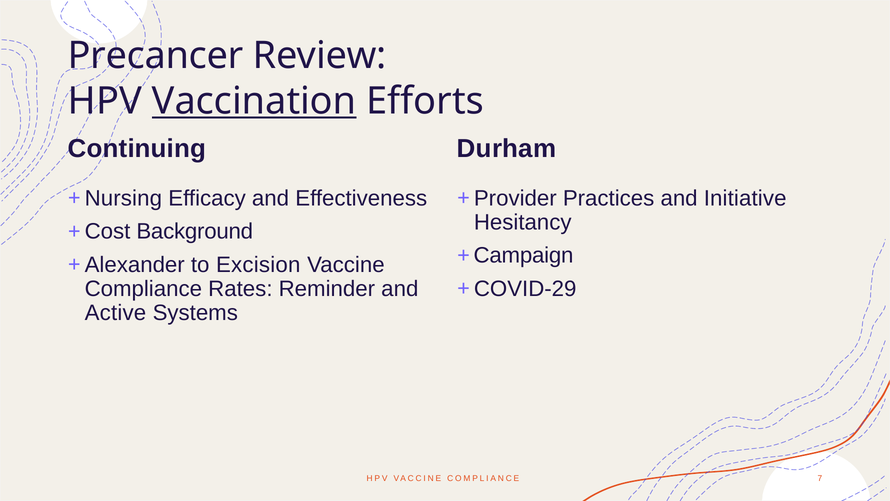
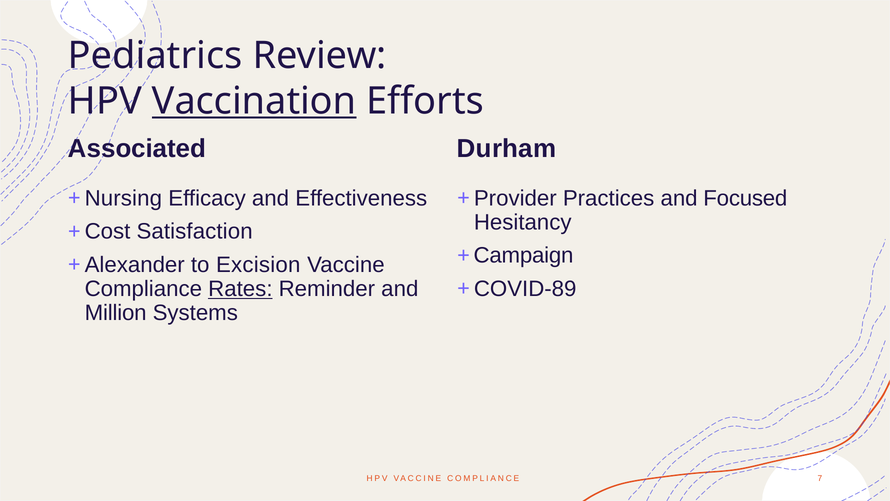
Precancer: Precancer -> Pediatrics (155, 55)
Continuing: Continuing -> Associated (137, 149)
Initiative: Initiative -> Focused (745, 198)
Background: Background -> Satisfaction (195, 231)
Rates underline: none -> present (240, 289)
COVID-29: COVID-29 -> COVID-89 (525, 289)
Active: Active -> Million (116, 313)
